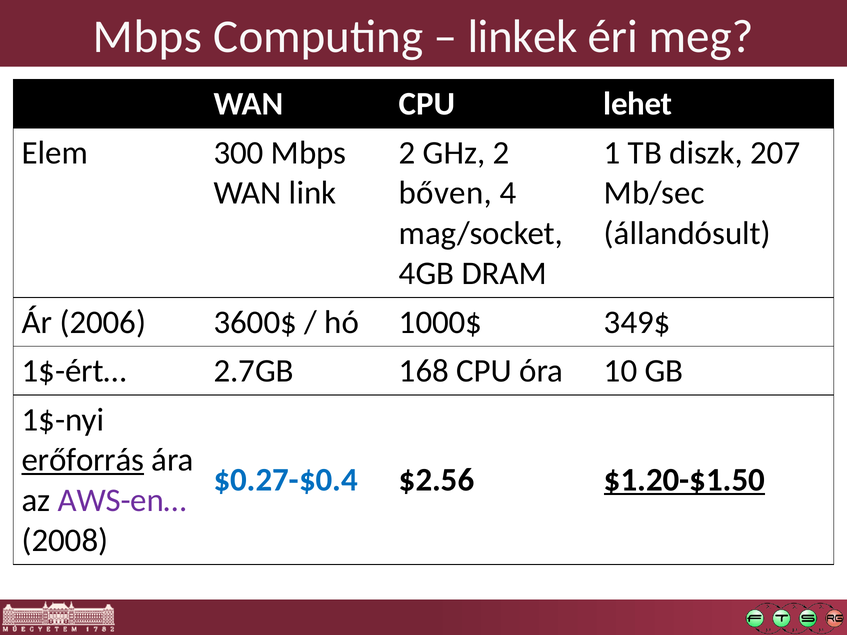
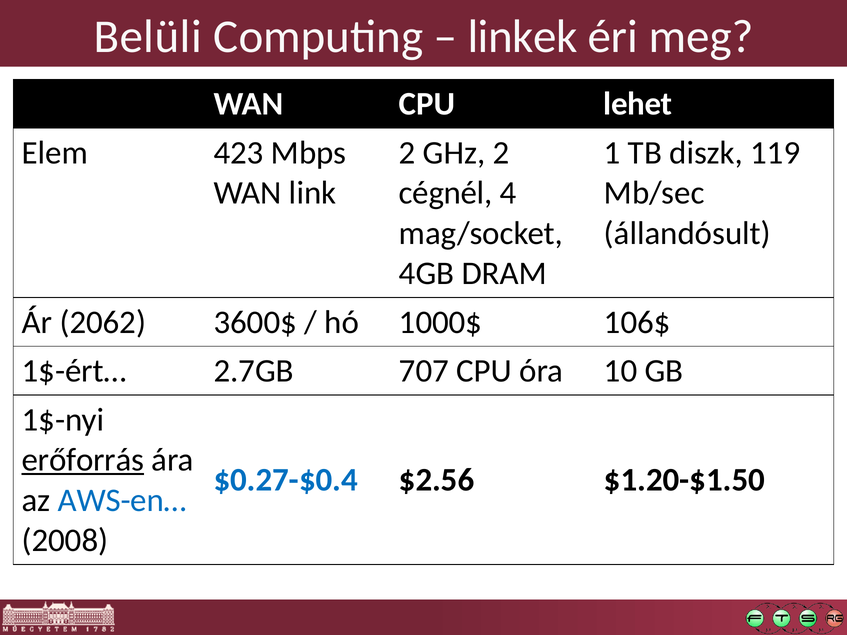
Mbps: Mbps -> Belüli (148, 37)
300: 300 -> 423 (239, 153)
207: 207 -> 119 (775, 153)
bőven: bőven -> cégnél (446, 193)
2006: 2006 -> 2062 (103, 322)
349$: 349$ -> 106$ (637, 322)
168: 168 -> 707 (424, 371)
$1.20-$1.50 underline: present -> none (684, 480)
AWS-en… colour: purple -> blue (122, 500)
